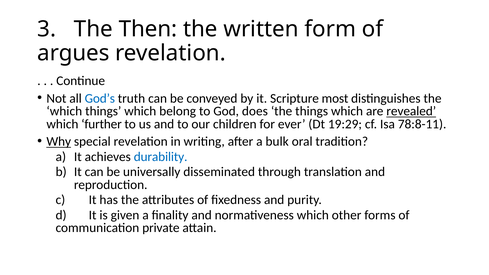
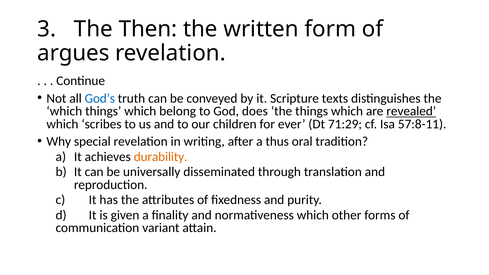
most: most -> texts (335, 98)
further: further -> scribes (101, 124)
19:29: 19:29 -> 71:29 (345, 124)
78:8-11: 78:8-11 -> 57:8-11 (422, 124)
Why underline: present -> none (59, 142)
bulk: bulk -> thus (277, 142)
durability colour: blue -> orange (161, 157)
private: private -> variant (161, 228)
